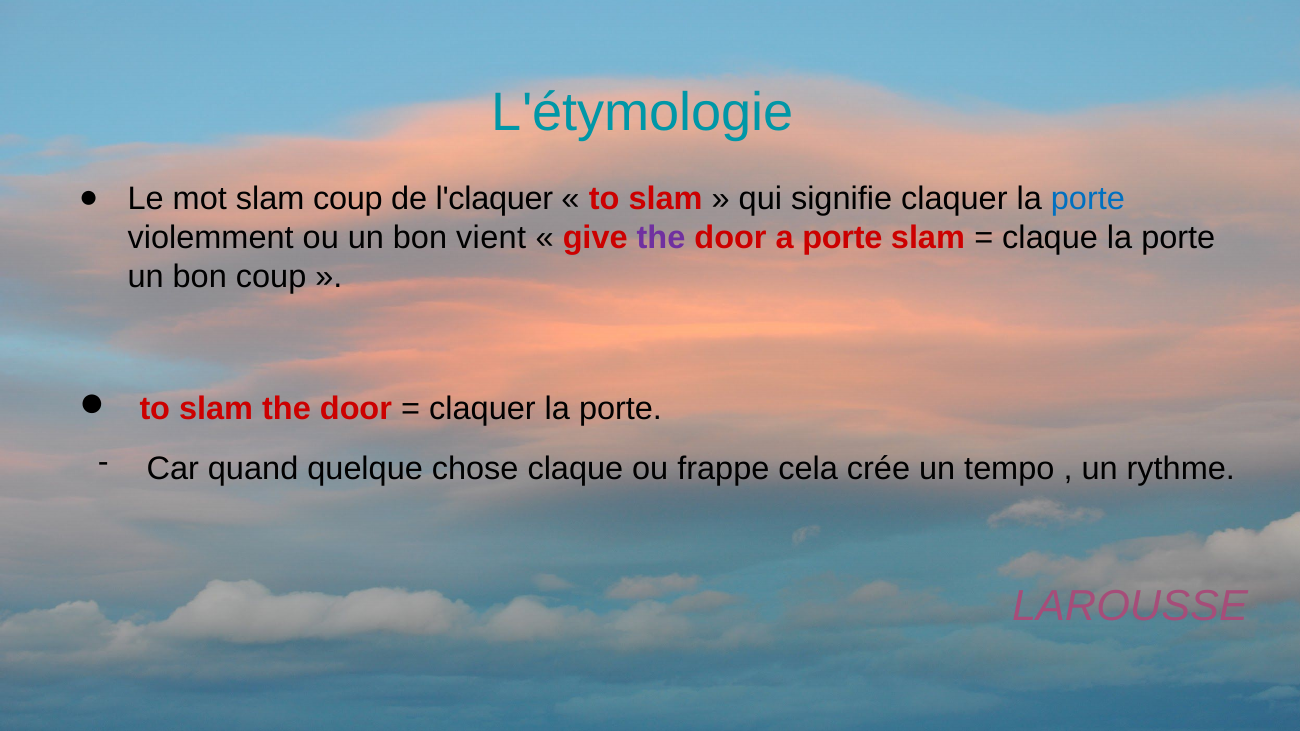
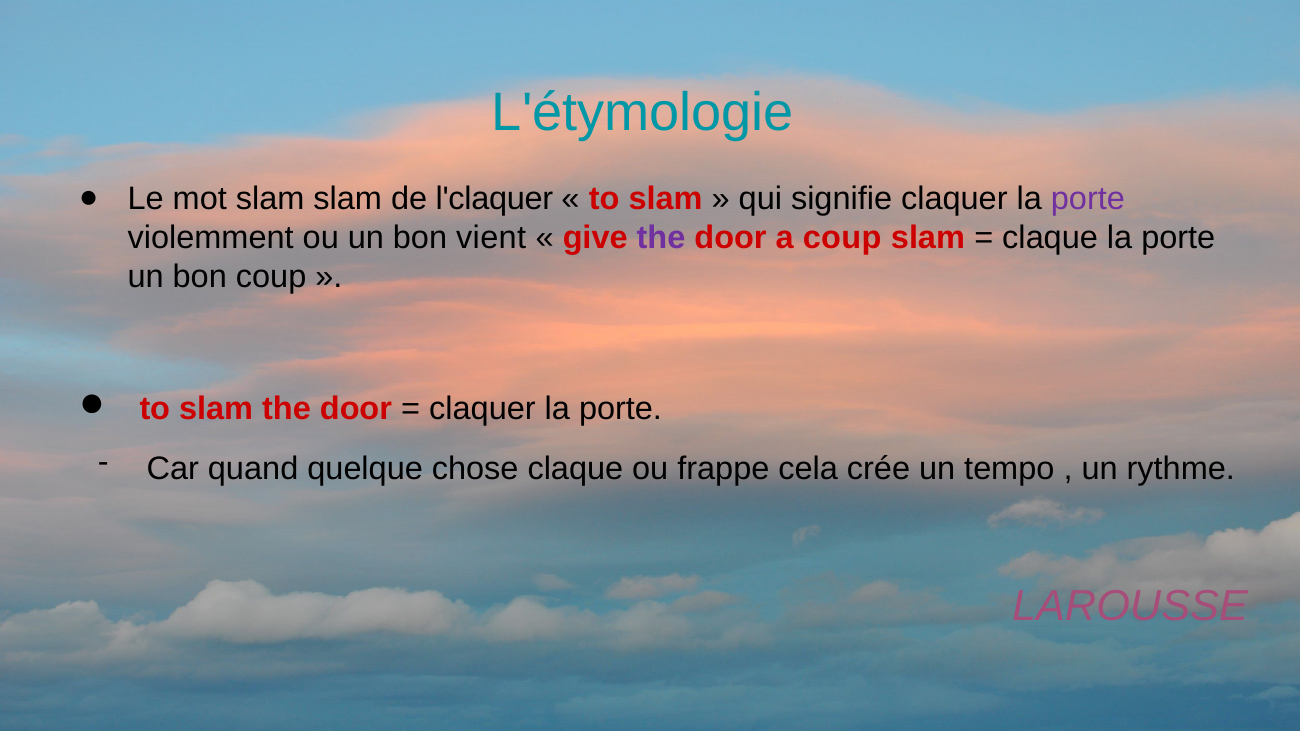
slam coup: coup -> slam (348, 199)
porte colour: blue -> purple (1088, 199)
a porte: porte -> coup (842, 238)
